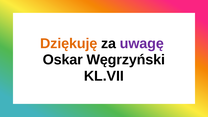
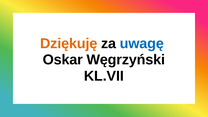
uwagę colour: purple -> blue (142, 43)
